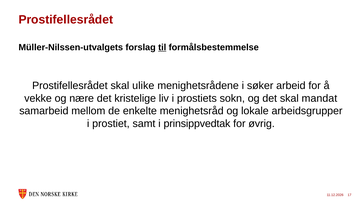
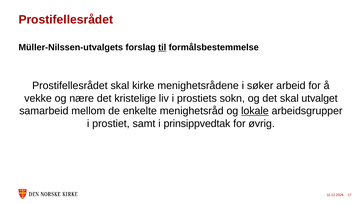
ulike: ulike -> kirke (143, 85)
mandat: mandat -> utvalget (320, 98)
lokale underline: none -> present (255, 111)
